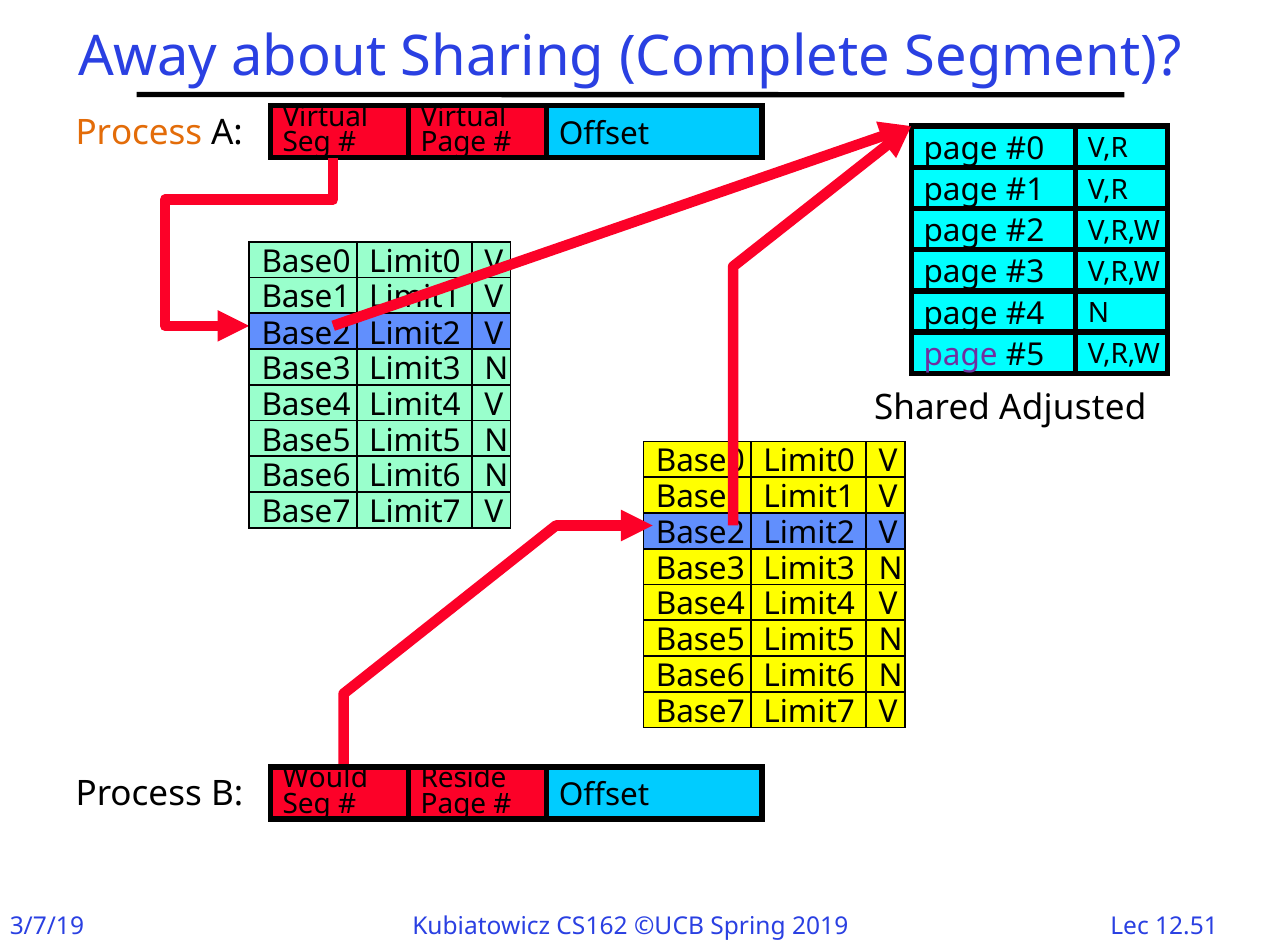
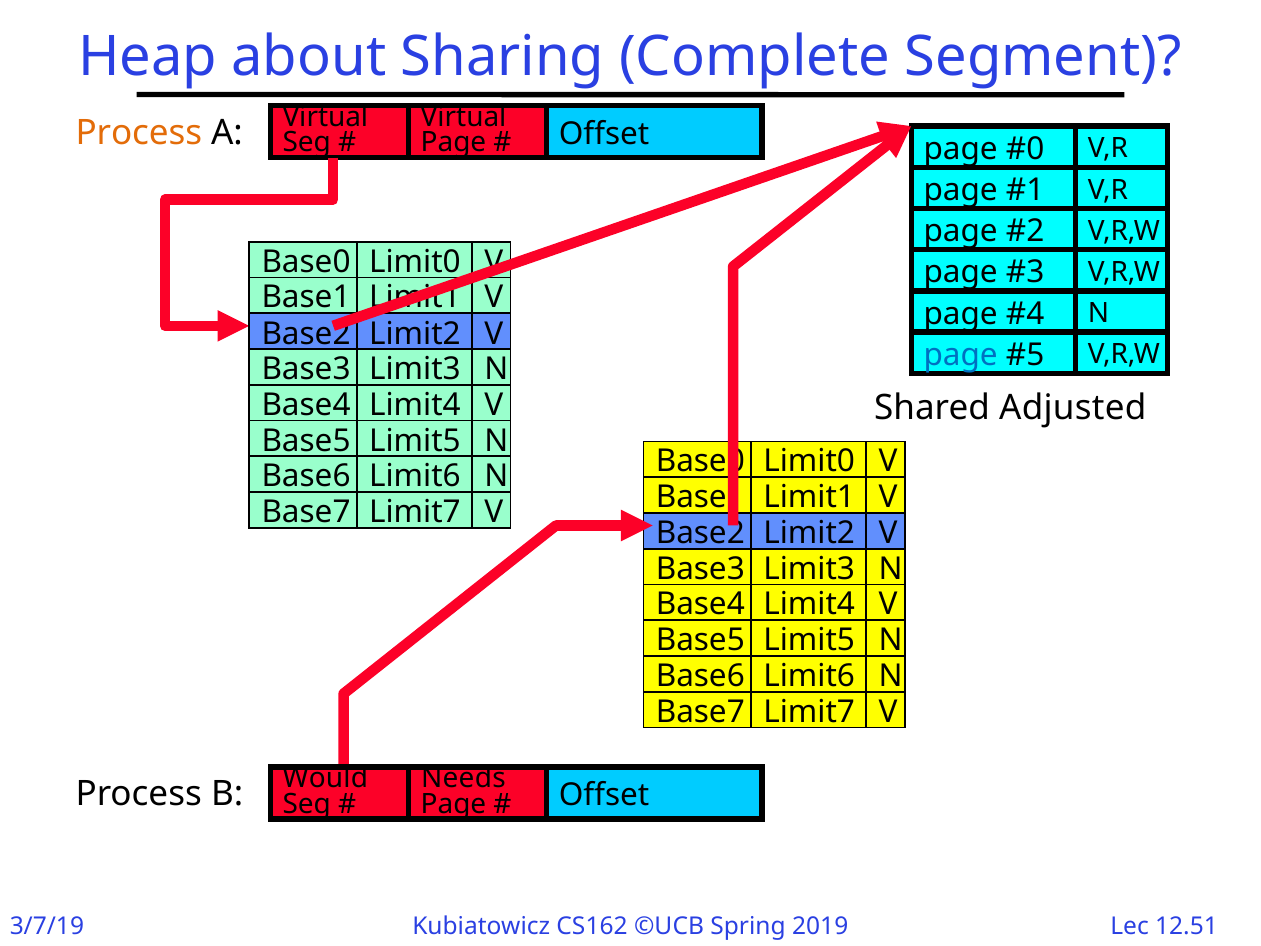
Away: Away -> Heap (148, 57)
page colour: purple -> blue (961, 355)
Reside: Reside -> Needs (463, 778)
